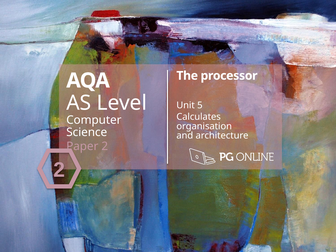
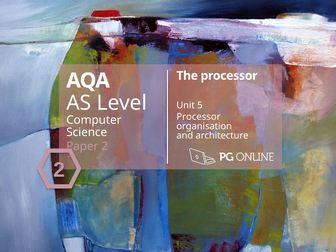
Calculates: Calculates -> Processor (199, 117)
